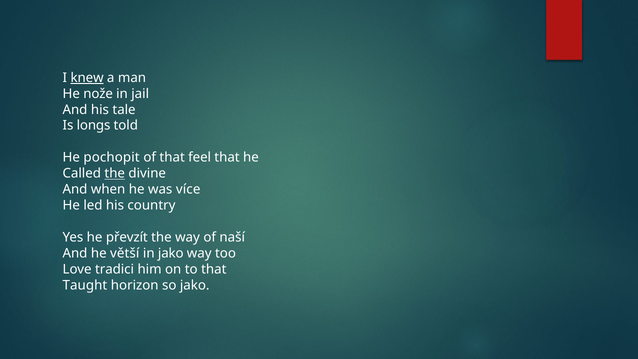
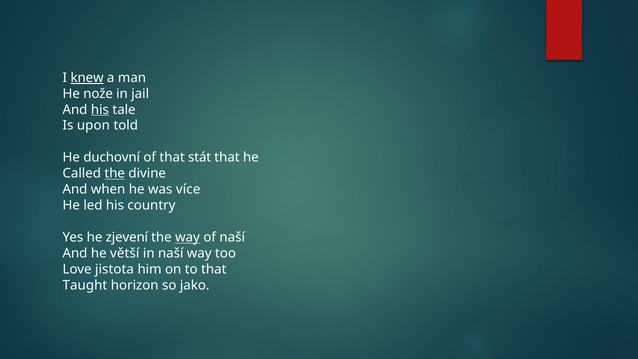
his underline: none -> present (100, 110)
longs: longs -> upon (93, 126)
pochopit: pochopit -> duchovní (112, 158)
feel: feel -> stát (200, 158)
převzít: převzít -> zjevení (127, 237)
way underline: none -> present (188, 237)
in jako: jako -> naší (171, 253)
tradici: tradici -> jistota (114, 269)
